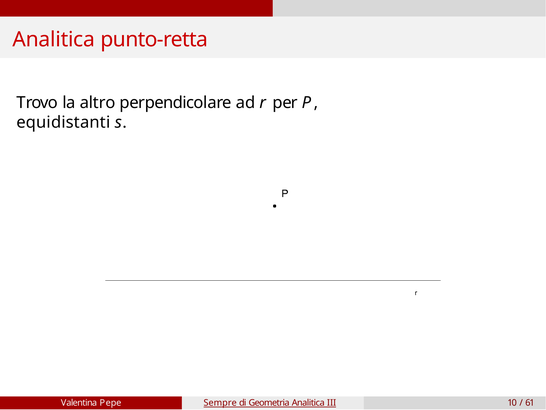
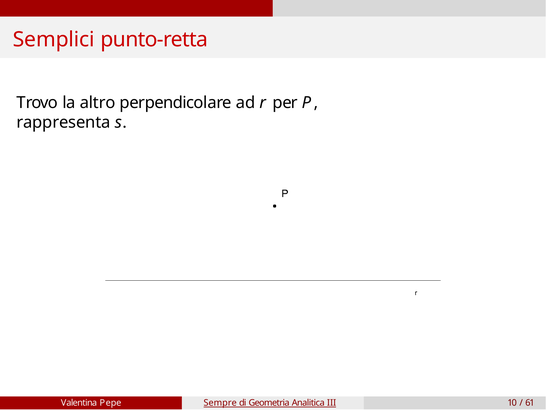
Analitica: Analitica -> Semplici (54, 40)
equidistanti: equidistanti -> rappresenta (63, 122)
